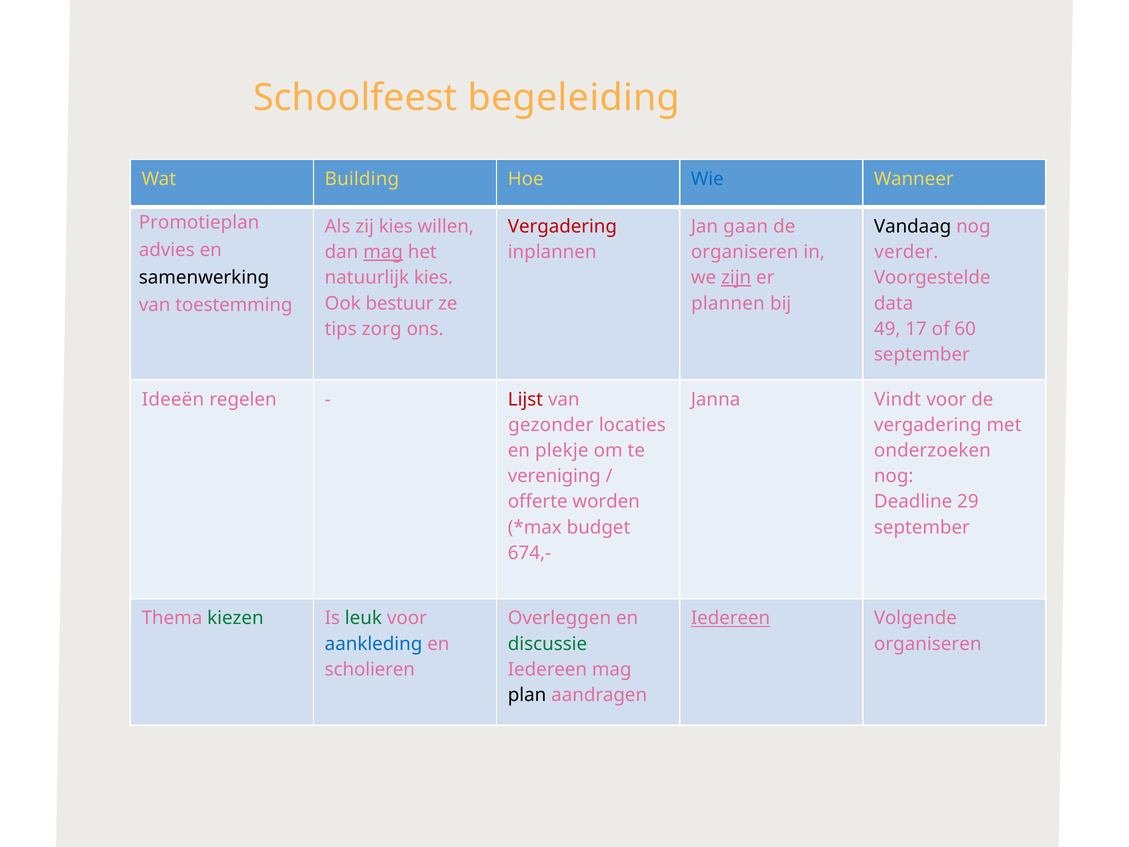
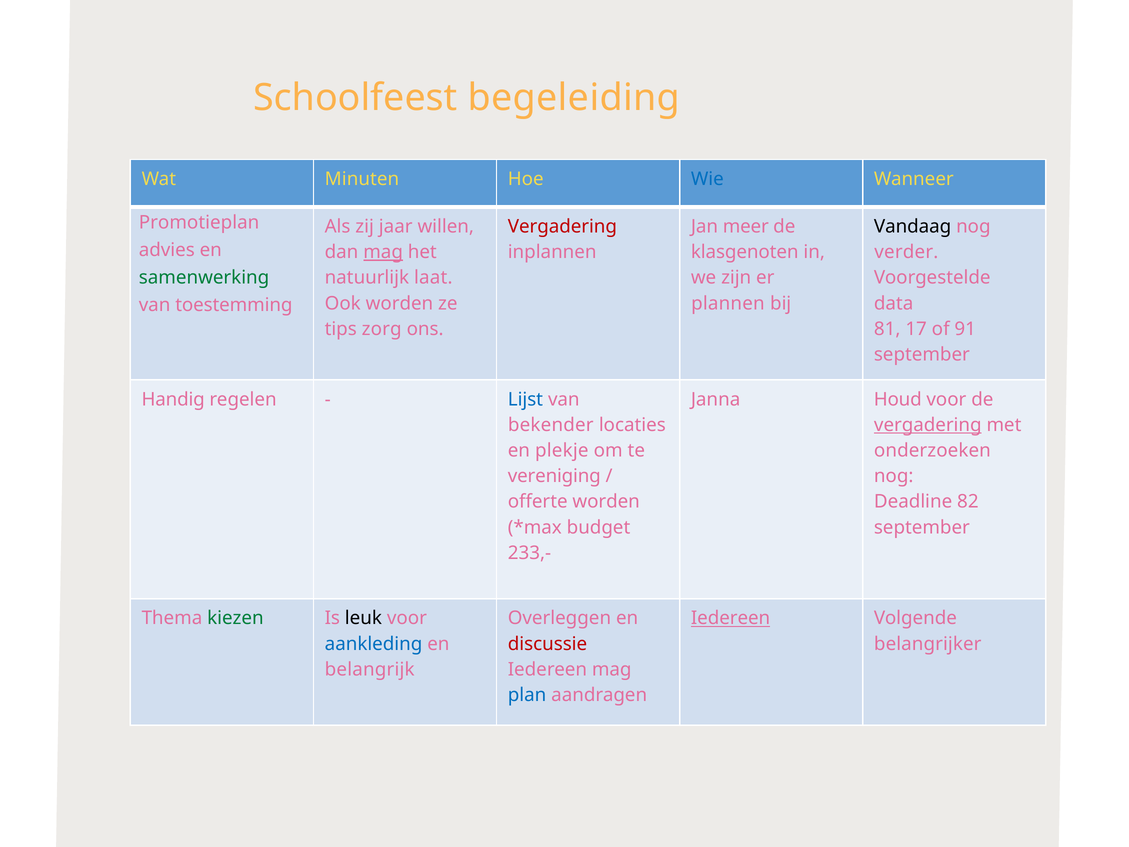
Building: Building -> Minuten (362, 179)
zij kies: kies -> jaar (396, 226)
gaan: gaan -> meer (746, 226)
organiseren: organiseren -> klasgenoten (745, 252)
samenwerking colour: black -> green (204, 277)
natuurlijk kies: kies -> laat (433, 278)
zijn underline: present -> none (736, 278)
Ook bestuur: bestuur -> worden (399, 303)
49: 49 -> 81 (887, 329)
60: 60 -> 91 (965, 329)
Ideeën: Ideeën -> Handig (173, 399)
Lijst colour: red -> blue (525, 399)
Vindt: Vindt -> Houd (898, 399)
gezonder: gezonder -> bekender (551, 425)
vergadering underline: none -> present (928, 425)
29: 29 -> 82 (968, 502)
674,-: 674,- -> 233,- (529, 553)
leuk colour: green -> black (363, 618)
discussie colour: green -> red (548, 644)
organiseren: organiseren -> belangrijker (928, 644)
scholieren: scholieren -> belangrijk (370, 669)
plan colour: black -> blue (527, 695)
